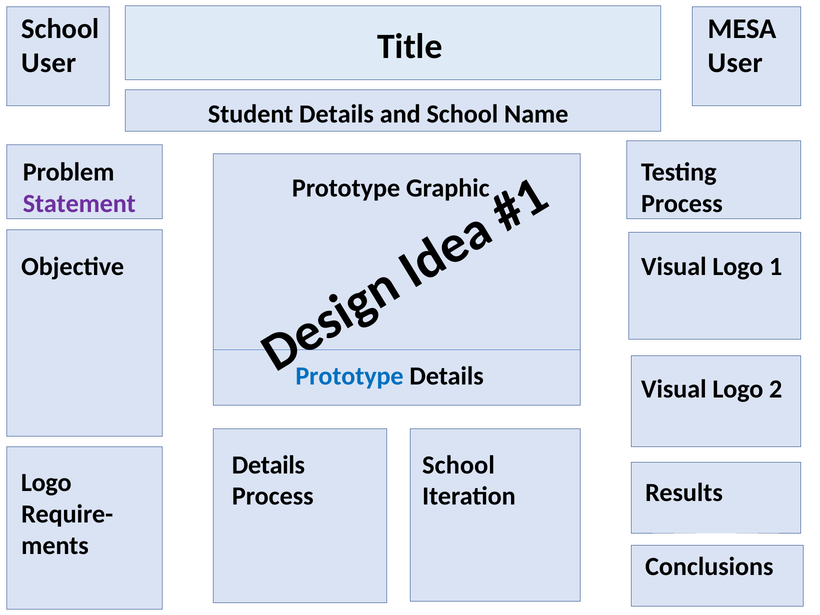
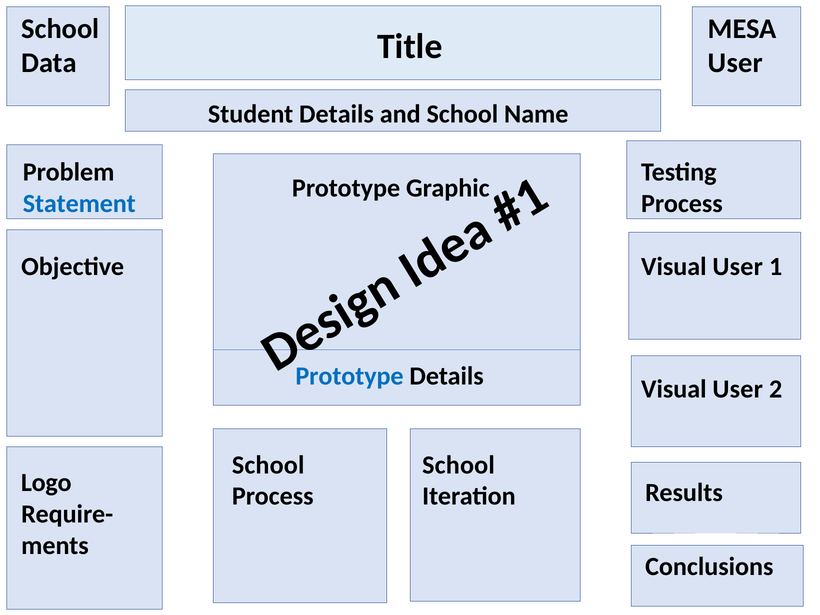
User: User -> Data (49, 63)
Statement colour: purple -> blue (79, 203)
Logo: Logo -> User (738, 266)
Logo: Logo -> User (738, 389)
Details: Details -> School (268, 465)
